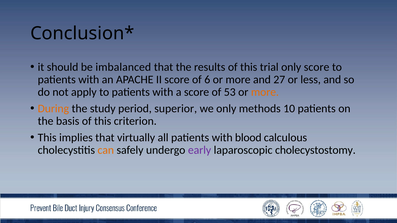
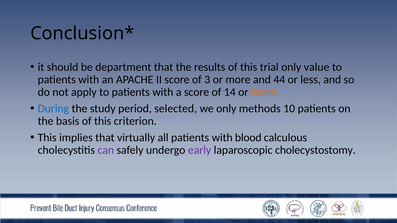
imbalanced: imbalanced -> department (123, 67)
only score: score -> value (317, 67)
6: 6 -> 3 (207, 80)
27: 27 -> 44 (279, 80)
53: 53 -> 14 (230, 92)
During colour: orange -> blue (53, 109)
superior: superior -> selected (176, 109)
can colour: orange -> purple (106, 150)
